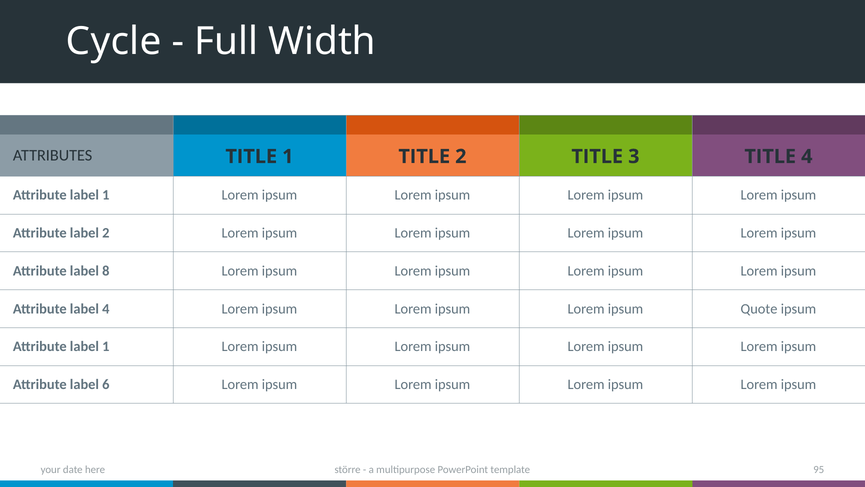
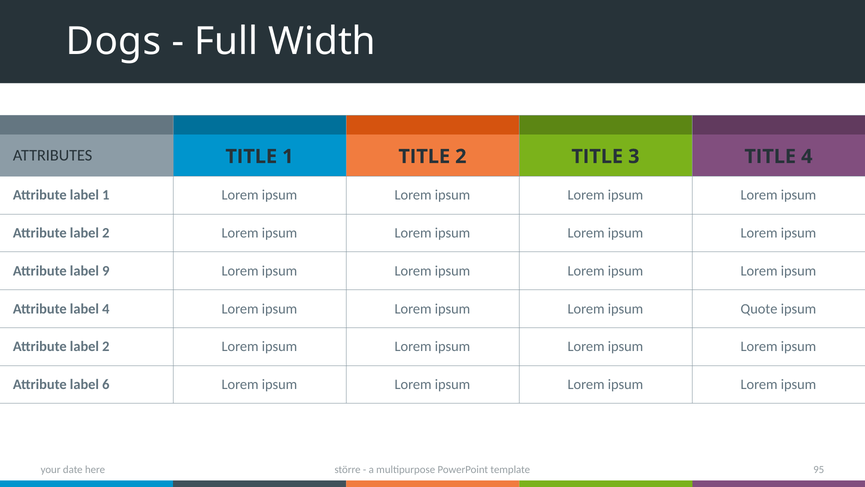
Cycle: Cycle -> Dogs (114, 41)
8: 8 -> 9 (106, 271)
1: 1 -> 2 (106, 346)
